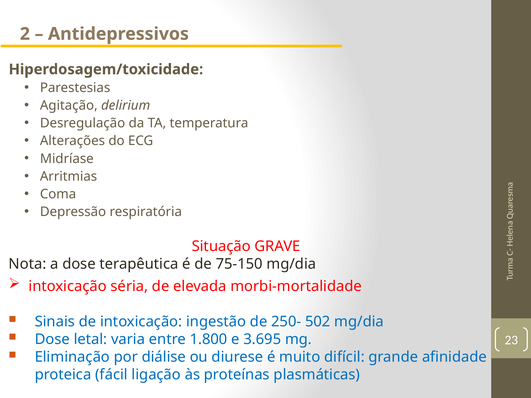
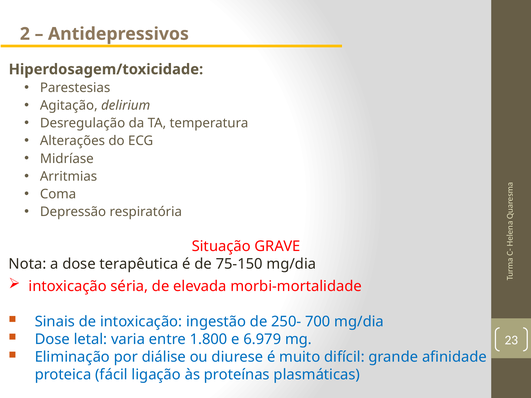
502: 502 -> 700 (318, 322)
3.695: 3.695 -> 6.979 (262, 339)
